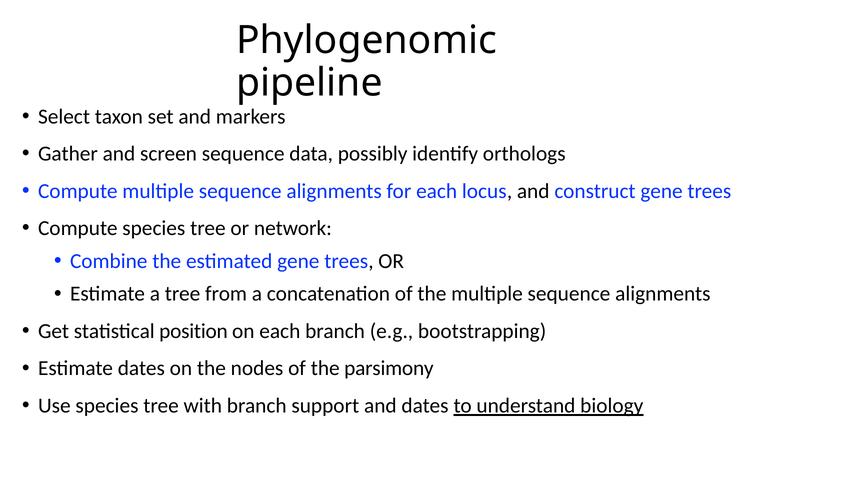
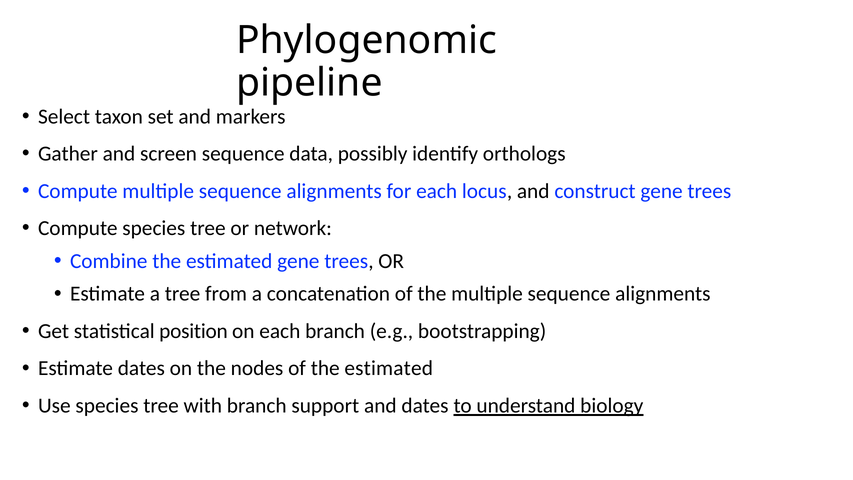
of the parsimony: parsimony -> estimated (389, 368)
